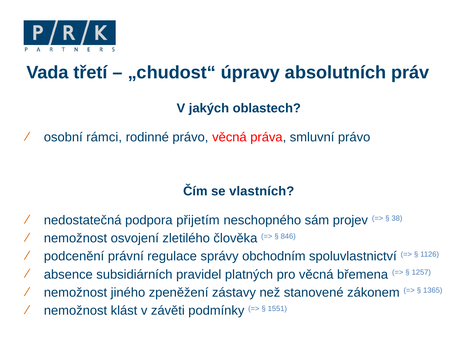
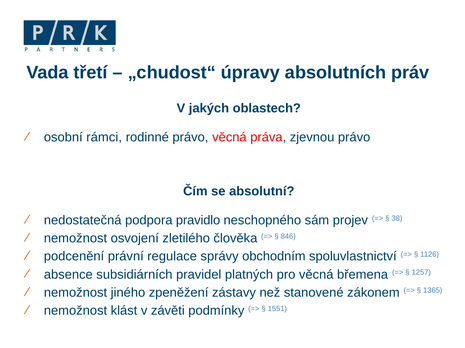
smluvní: smluvní -> zjevnou (312, 137)
vlastních: vlastních -> absolutní (262, 192)
přijetím: přijetím -> pravidlo (198, 221)
